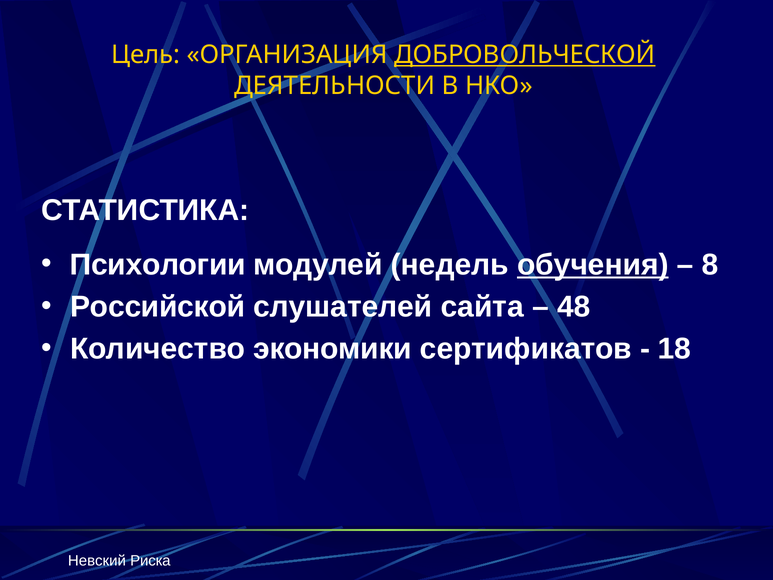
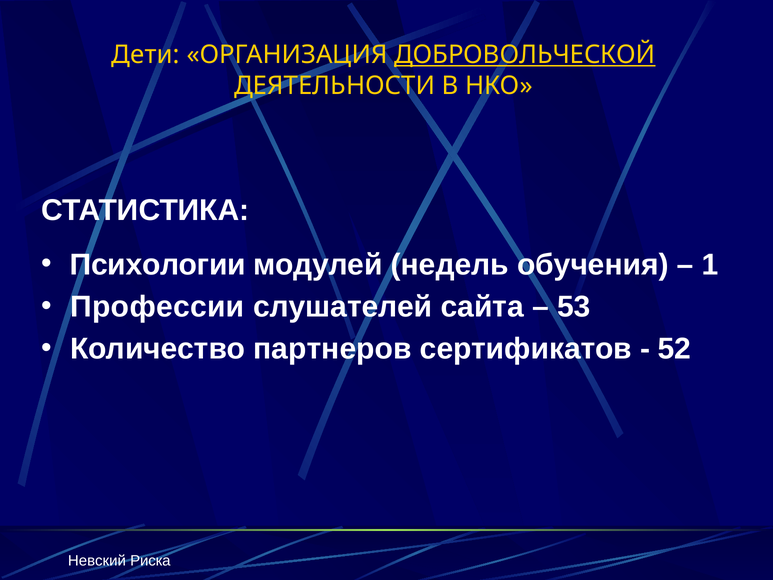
Цель: Цель -> Дети (146, 55)
обучения underline: present -> none (593, 265)
8: 8 -> 1 (710, 265)
Российской: Российской -> Профессии (157, 307)
48: 48 -> 53 (574, 307)
экономики: экономики -> партнеров (332, 349)
18: 18 -> 52 (674, 349)
